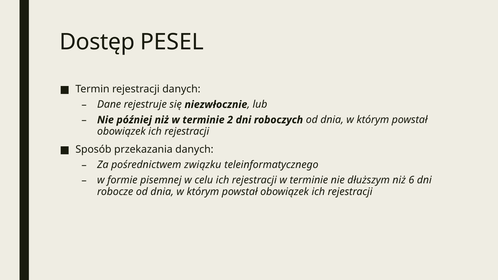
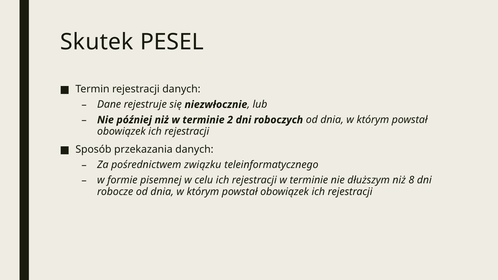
Dostęp: Dostęp -> Skutek (97, 42)
6: 6 -> 8 (411, 180)
